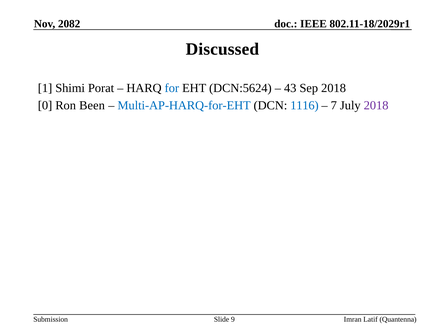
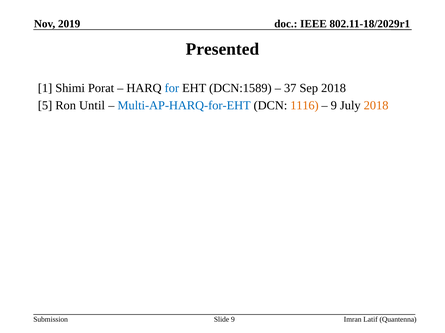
2082: 2082 -> 2019 (69, 24)
Discussed: Discussed -> Presented (222, 49)
DCN:5624: DCN:5624 -> DCN:1589 (240, 88)
43: 43 -> 37 (290, 88)
0: 0 -> 5 (45, 106)
Been: Been -> Until (92, 106)
1116 colour: blue -> orange (304, 106)
7: 7 -> 9 (334, 106)
2018 colour: purple -> orange (376, 106)
